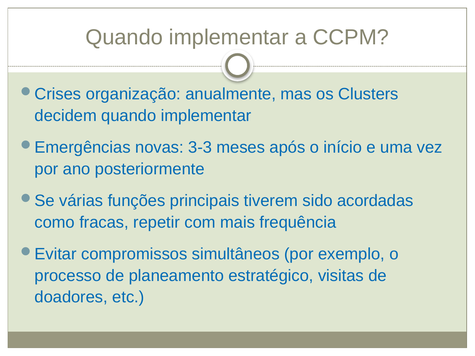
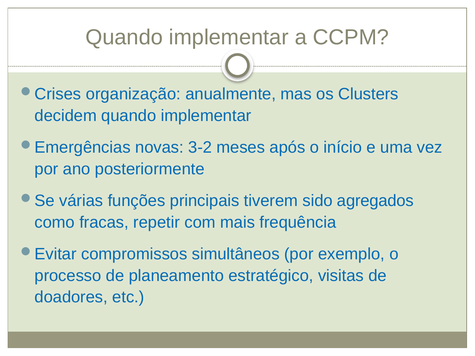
3-3: 3-3 -> 3-2 (200, 148)
acordadas: acordadas -> agregados (375, 201)
